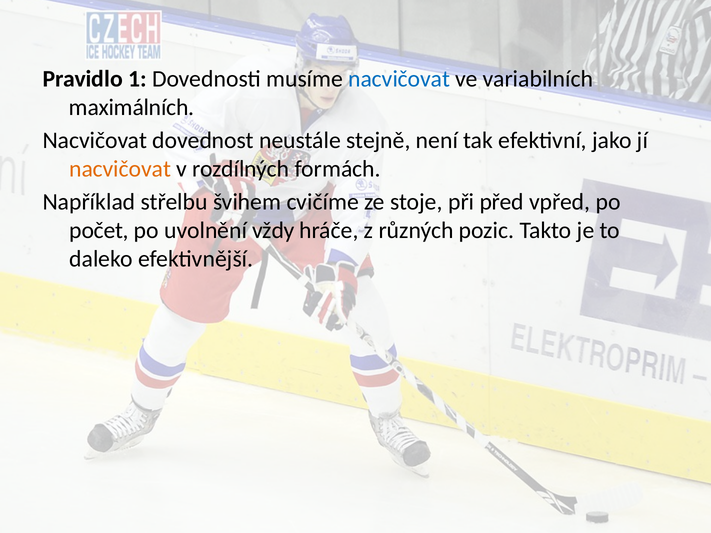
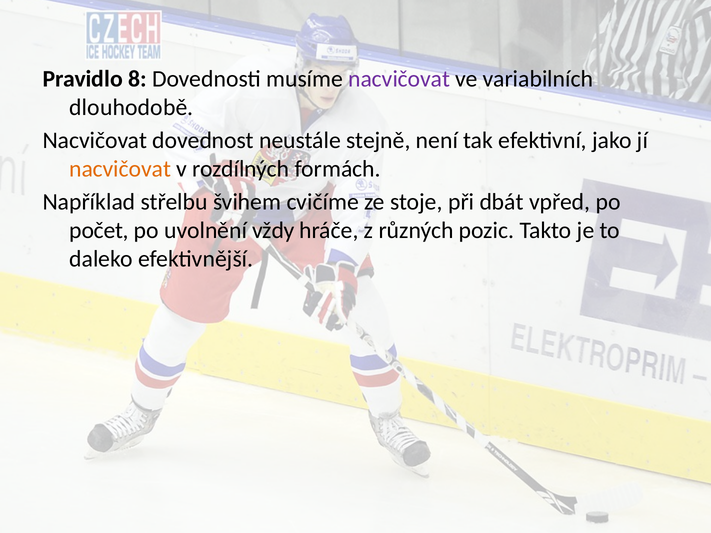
1: 1 -> 8 (137, 79)
nacvičovat colour: blue -> purple (399, 79)
maximálních: maximálních -> dlouhodobě (131, 107)
před: před -> dbát (502, 202)
